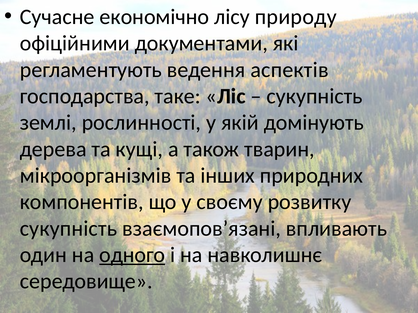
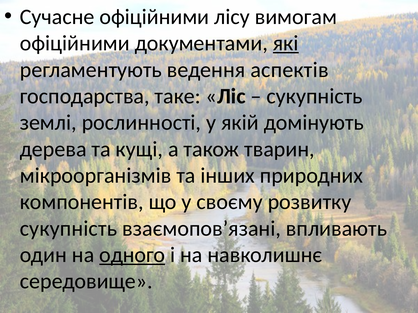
Сучасне економічно: економічно -> офіційними (154, 17)
природу: природу -> вимогам (296, 17)
які underline: none -> present (286, 43)
